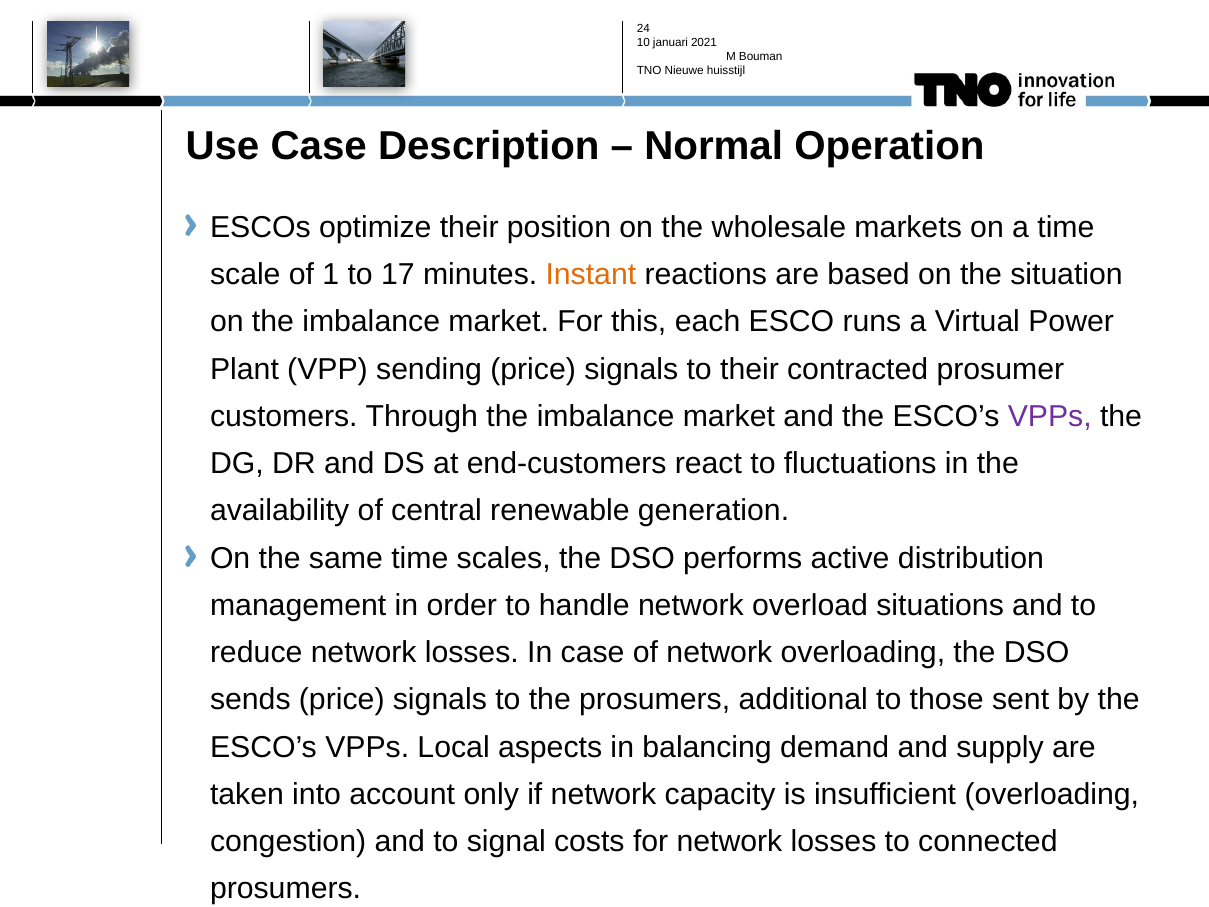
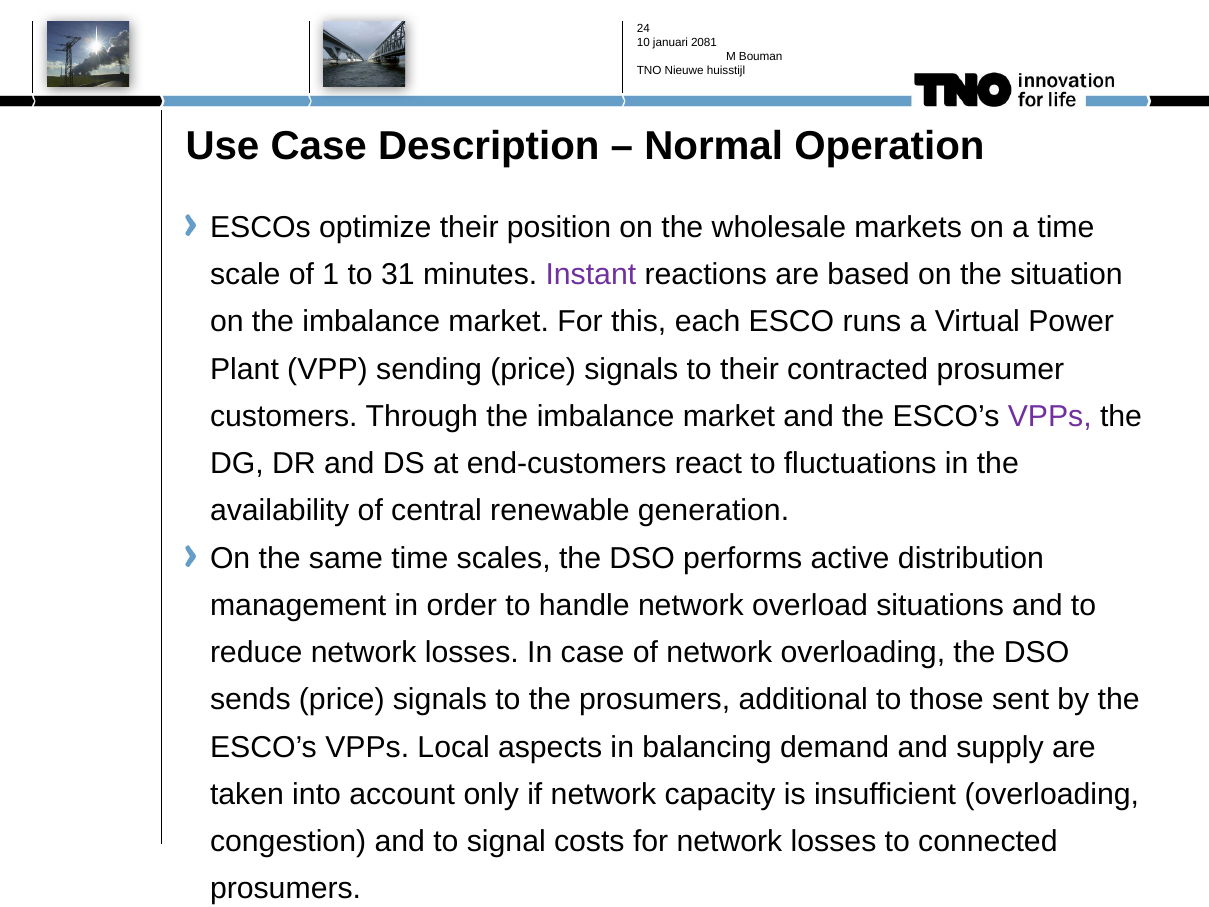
2021: 2021 -> 2081 (704, 43)
17: 17 -> 31 (398, 275)
Instant colour: orange -> purple (591, 275)
